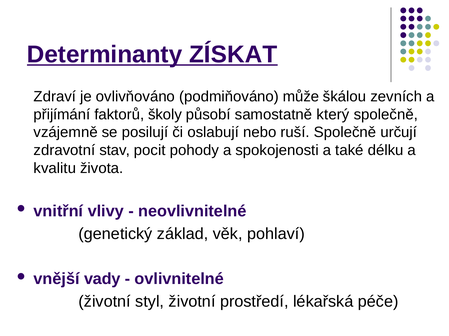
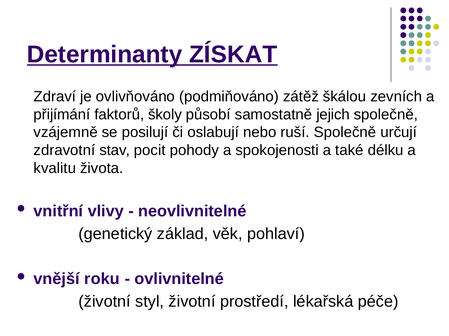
může: může -> zátěž (301, 97)
který: který -> jejich (333, 115)
vady: vady -> roku (102, 280)
